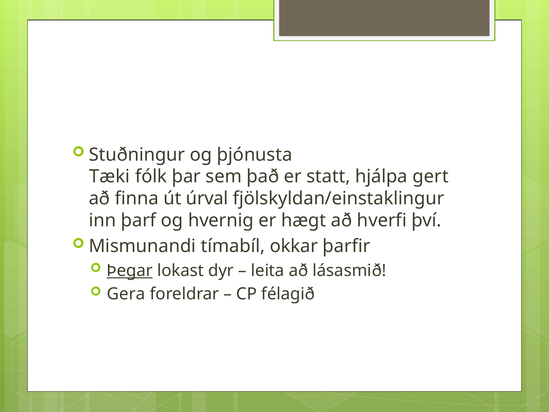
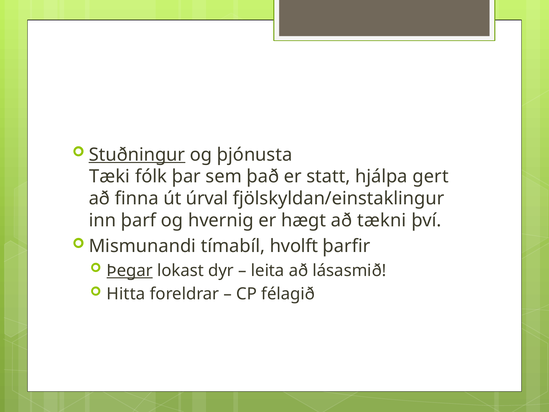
Stuðningur underline: none -> present (137, 155)
hverfi: hverfi -> tækni (382, 220)
okkar: okkar -> hvolft (294, 246)
Gera: Gera -> Hitta (126, 294)
